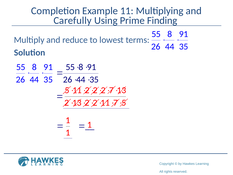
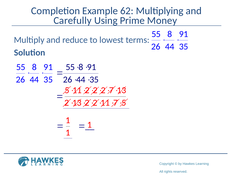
Example 11: 11 -> 62 (127, 11)
Finding: Finding -> Money (162, 21)
